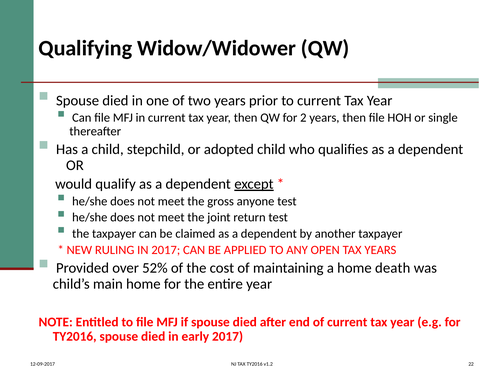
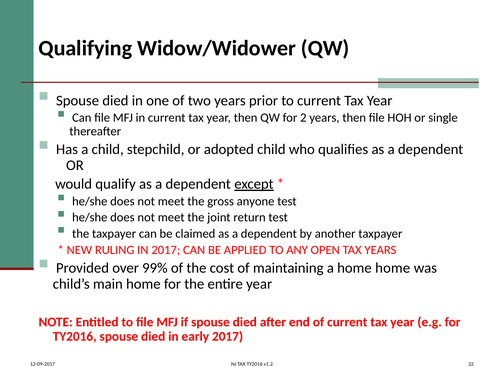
52%: 52% -> 99% (155, 268)
home death: death -> home (393, 268)
